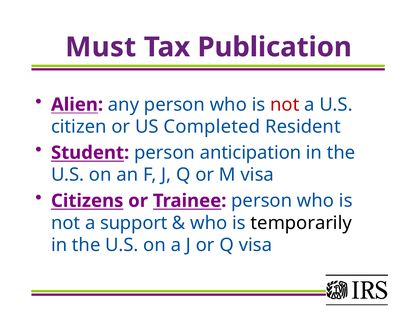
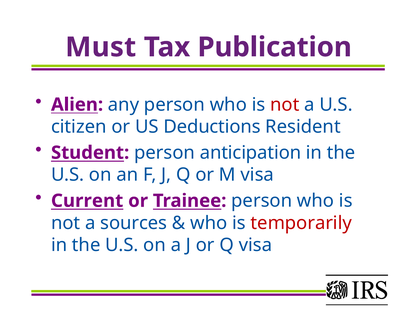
Completed: Completed -> Deductions (212, 127)
Citizens: Citizens -> Current (87, 201)
support: support -> sources (134, 223)
temporarily colour: black -> red (301, 223)
